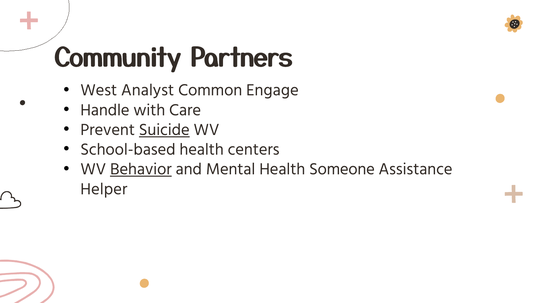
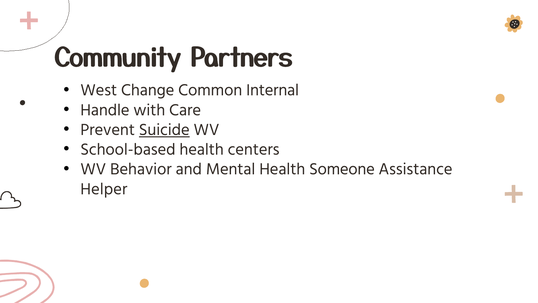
Analyst: Analyst -> Change (148, 90)
Engage: Engage -> Internal (273, 90)
Behavior underline: present -> none (141, 169)
